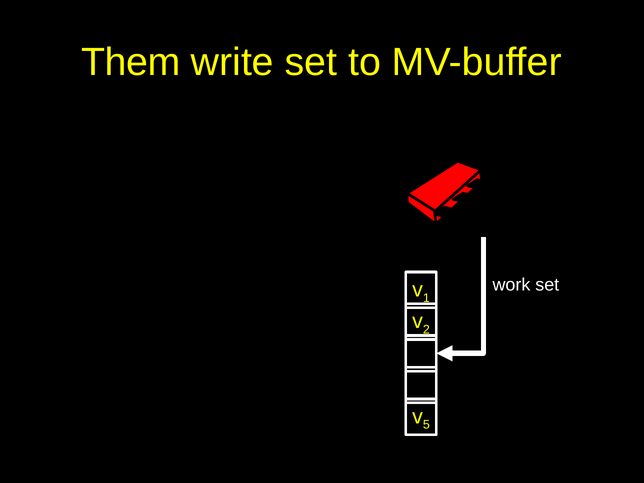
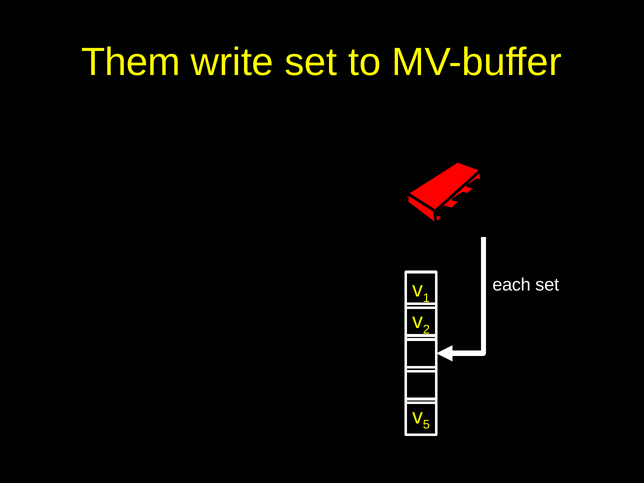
work: work -> each (512, 285)
